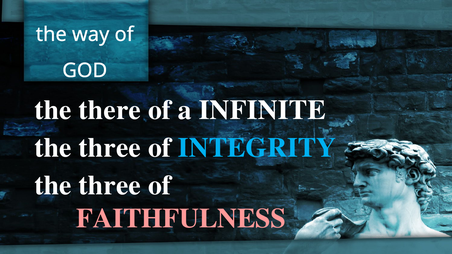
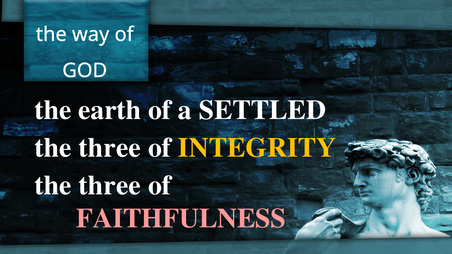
there: there -> earth (110, 110)
INFINITE: INFINITE -> SETTLED (262, 110)
INTEGRITY colour: light blue -> yellow (257, 148)
